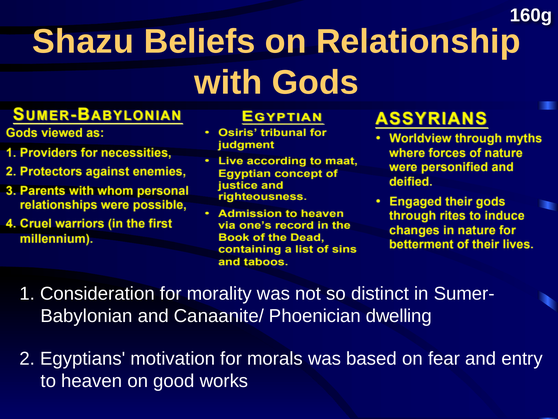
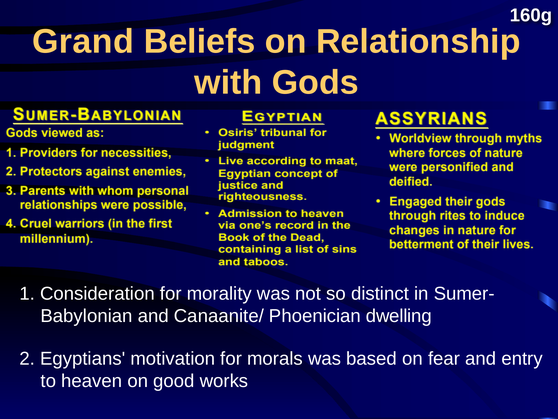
Shazu: Shazu -> Grand (83, 41)
